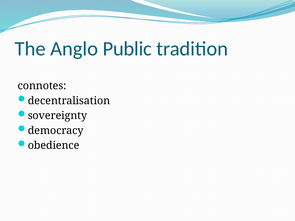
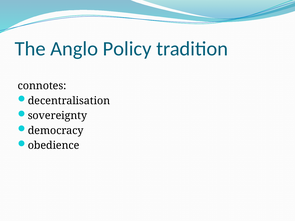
Public: Public -> Policy (127, 49)
